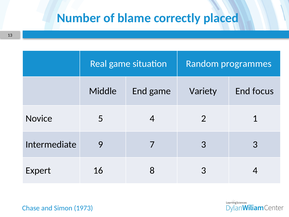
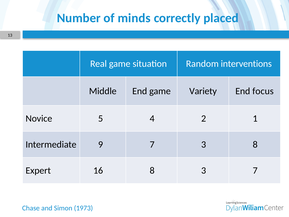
blame: blame -> minds (134, 18)
programmes: programmes -> interventions (246, 64)
3 3: 3 -> 8 (255, 144)
3 4: 4 -> 7 (255, 170)
